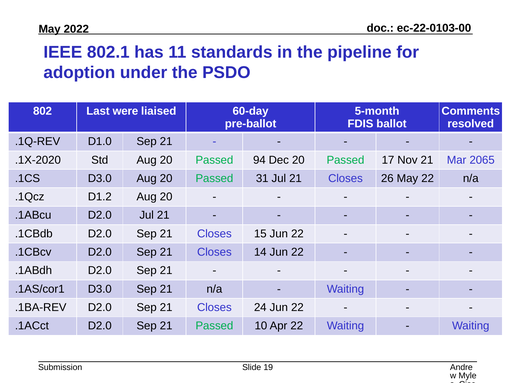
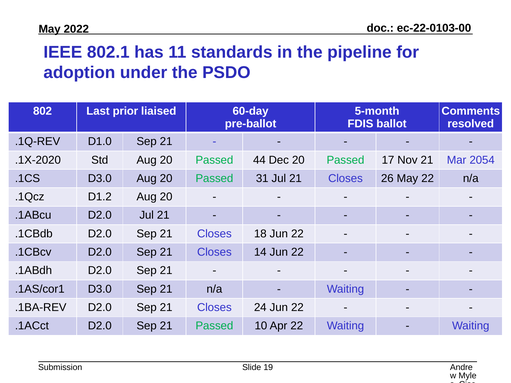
were: were -> prior (125, 111)
94: 94 -> 44 (259, 160)
2065: 2065 -> 2054 (482, 160)
15: 15 -> 18 (260, 234)
